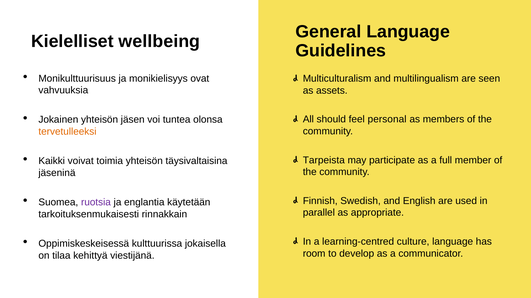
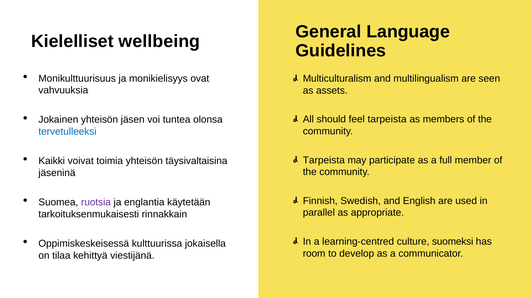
feel personal: personal -> tarpeista (387, 120)
tervetulleeksi colour: orange -> blue (67, 132)
culture language: language -> suomeksi (453, 242)
